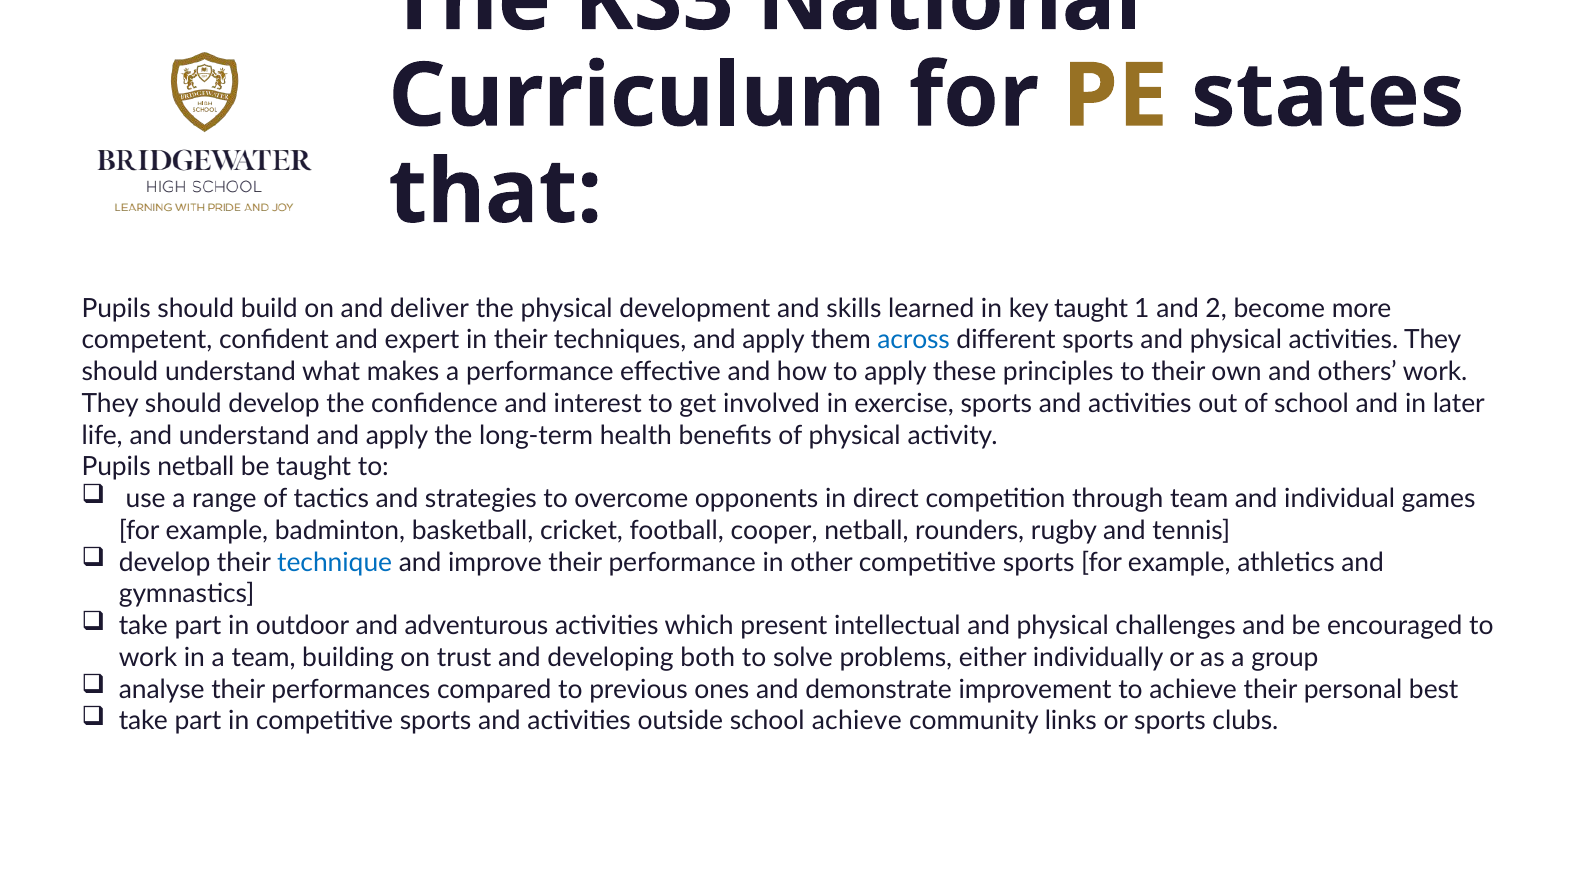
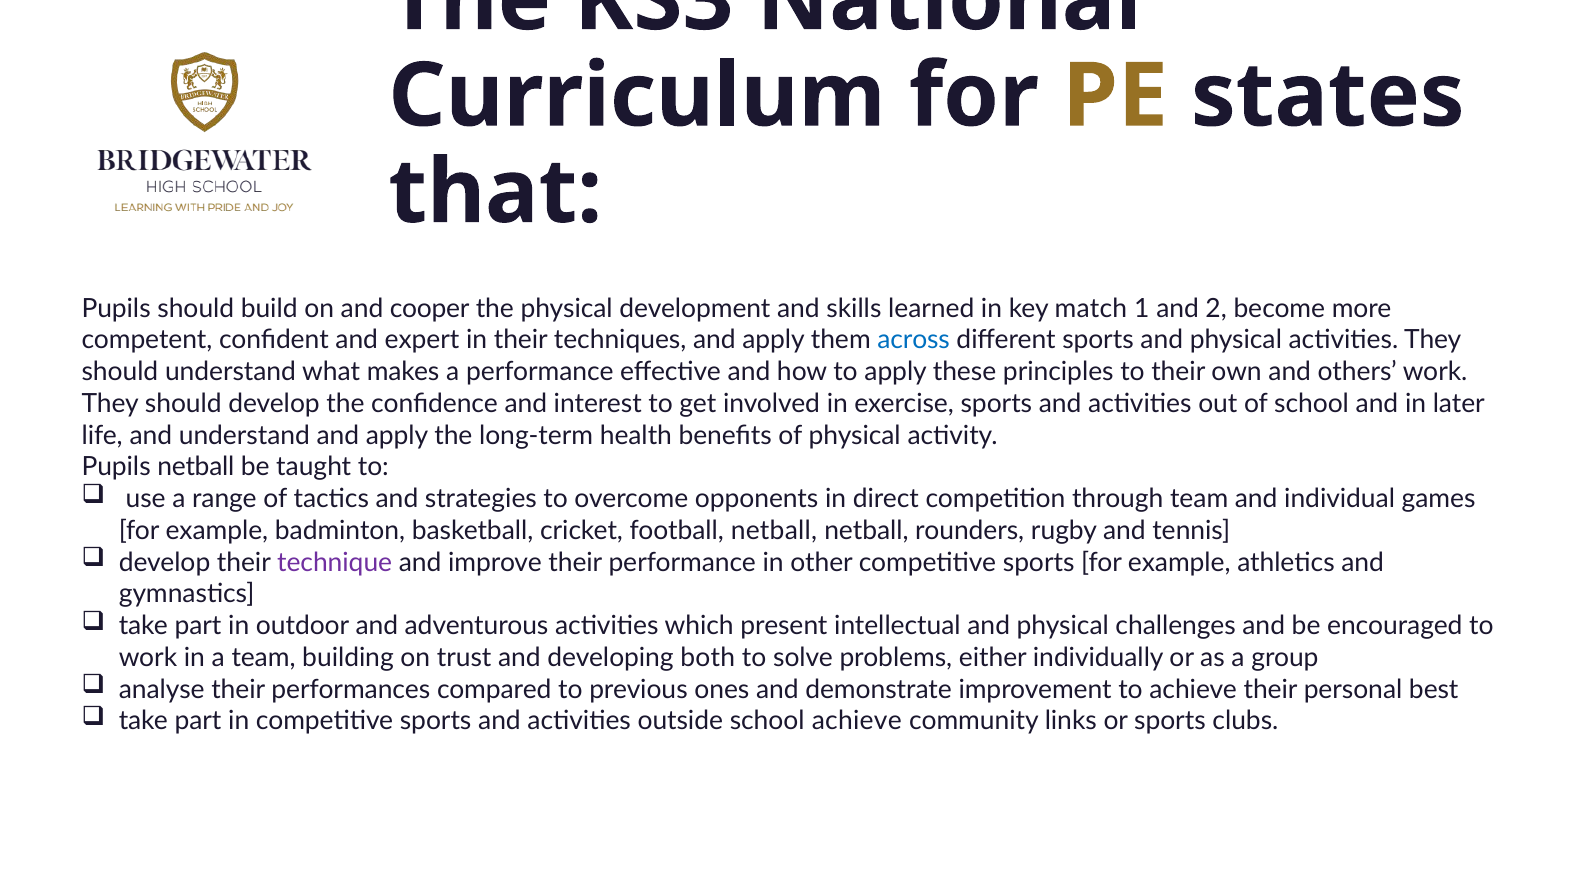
deliver: deliver -> cooper (430, 308)
key taught: taught -> match (1091, 308)
football cooper: cooper -> netball (774, 530)
technique colour: blue -> purple (335, 562)
